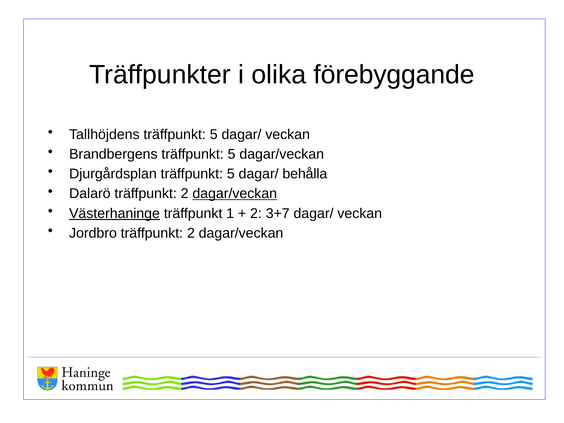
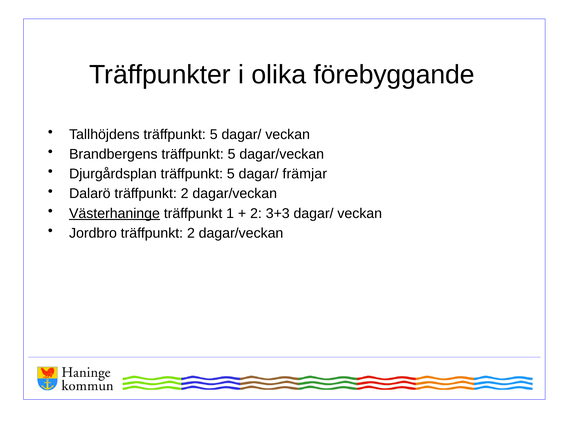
behålla: behålla -> främjar (305, 174)
dagar/veckan underline: present -> none (235, 194)
3+7: 3+7 -> 3+3 (278, 213)
